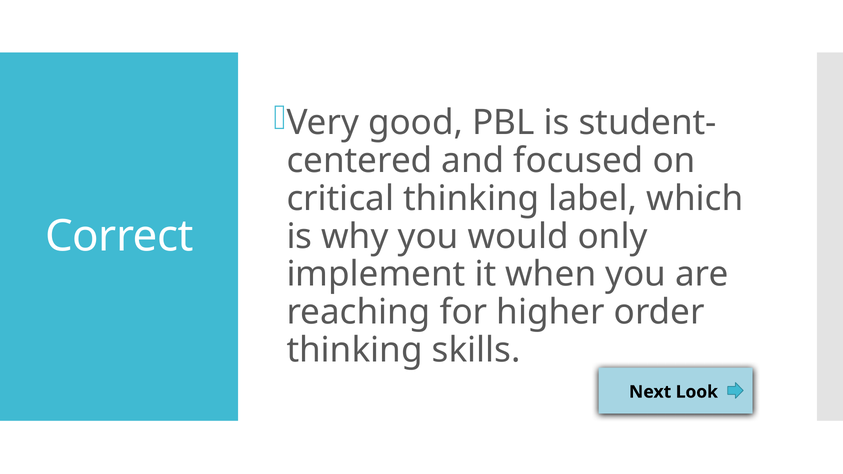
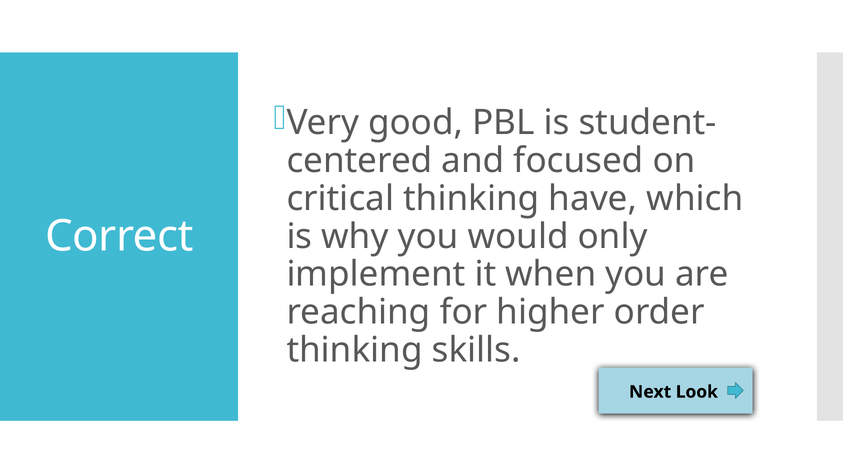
label: label -> have (593, 199)
